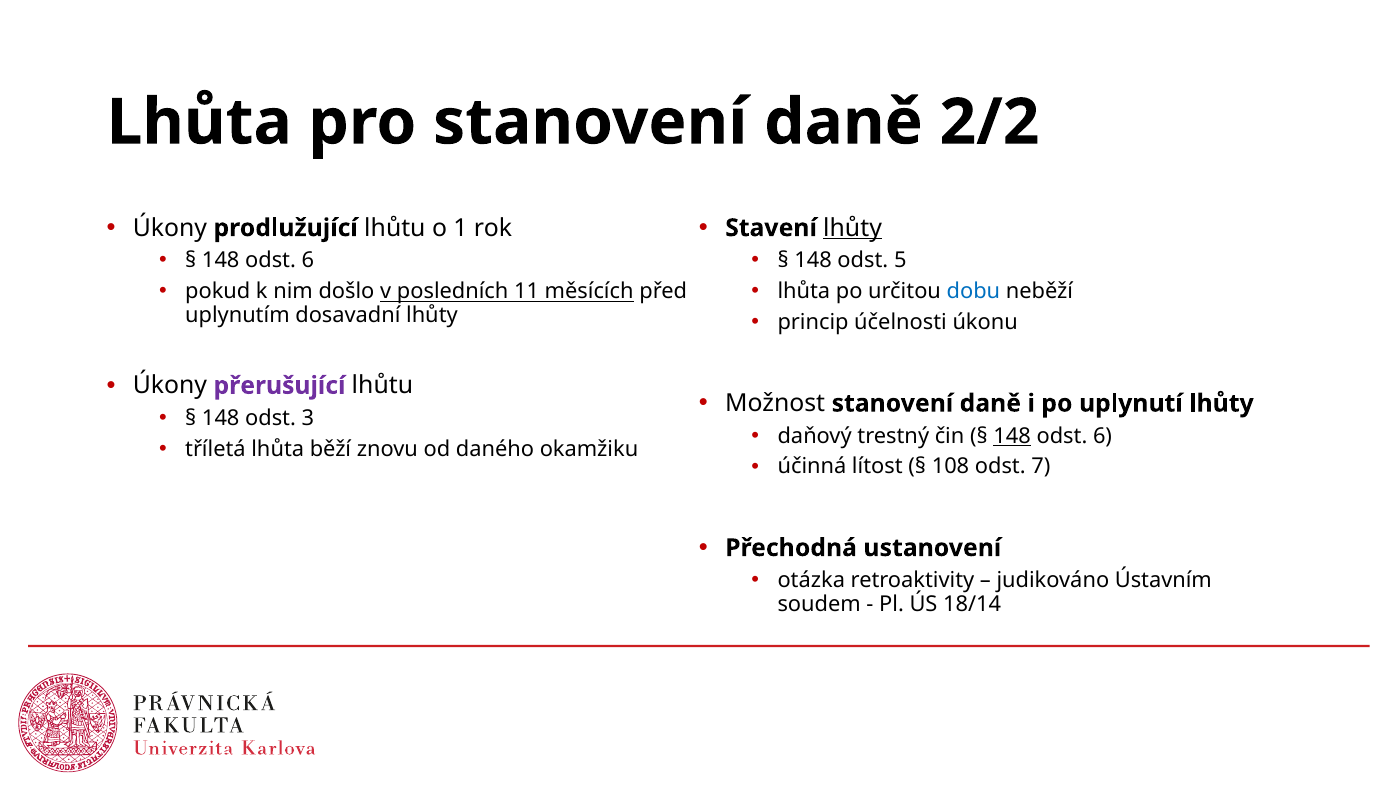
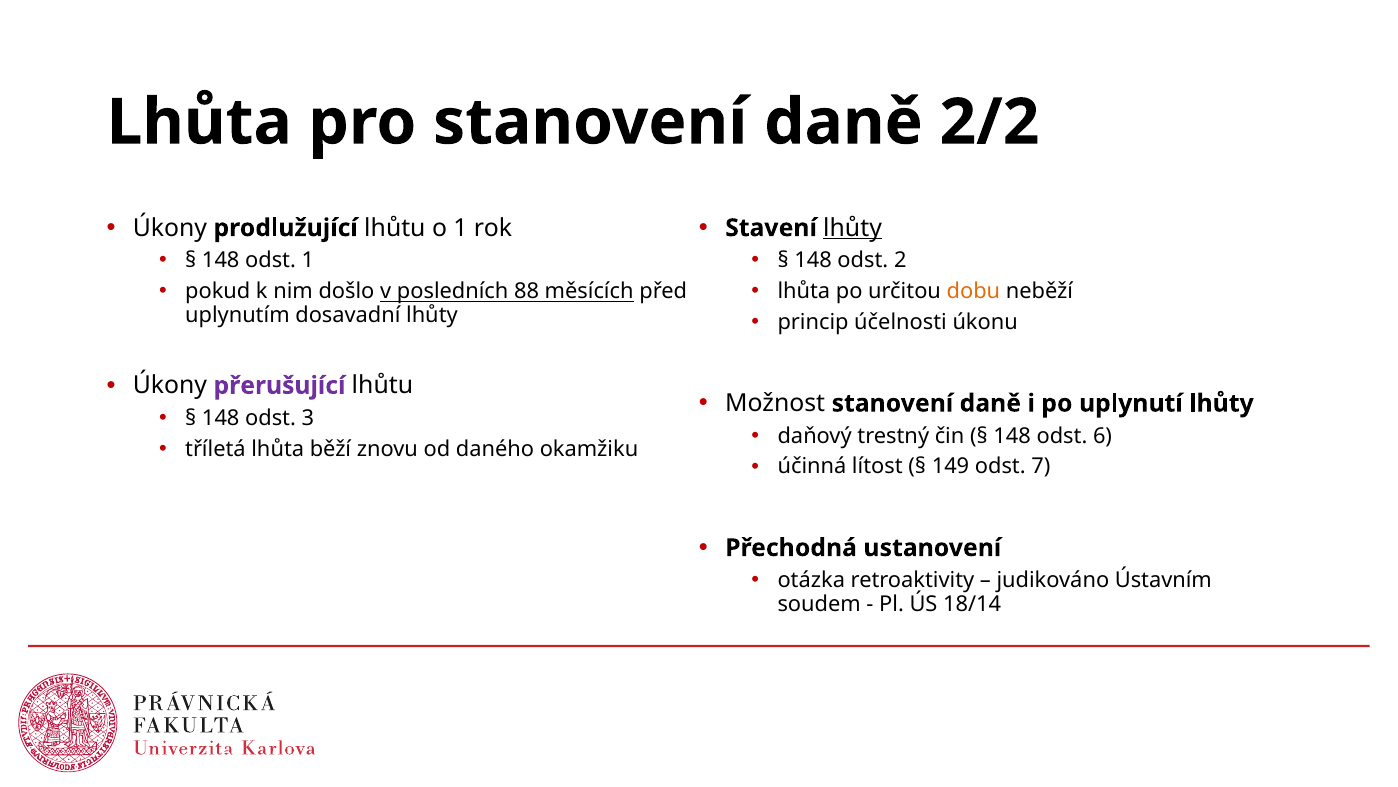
6: 6 -> 1 (308, 260)
5: 5 -> 2 (900, 260)
11: 11 -> 88 (527, 291)
dobu colour: blue -> orange (973, 291)
148 underline: present -> none (1012, 436)
108: 108 -> 149 (951, 466)
